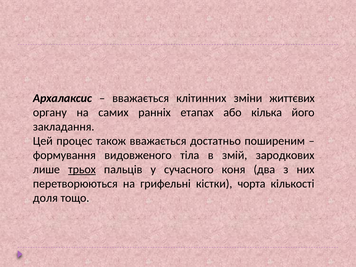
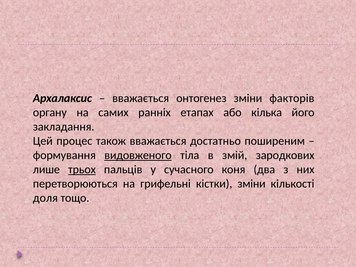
клітинних: клітинних -> онтогенез (201, 98)
життєвих: життєвих -> факторів (292, 98)
видовженого underline: none -> present (138, 155)
кістки чорта: чорта -> зміни (252, 184)
